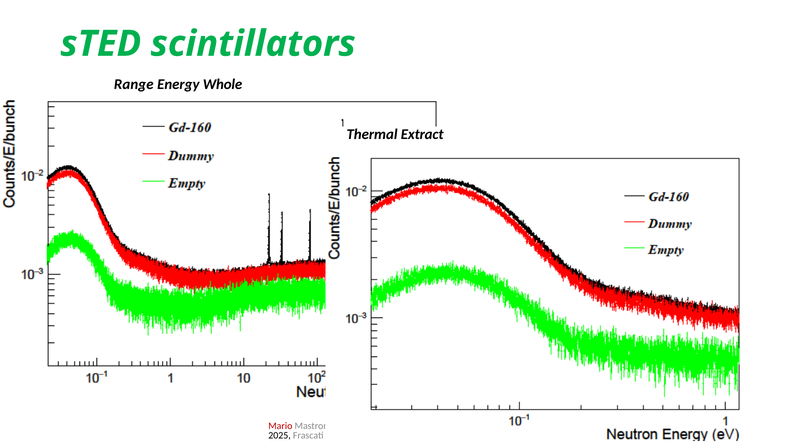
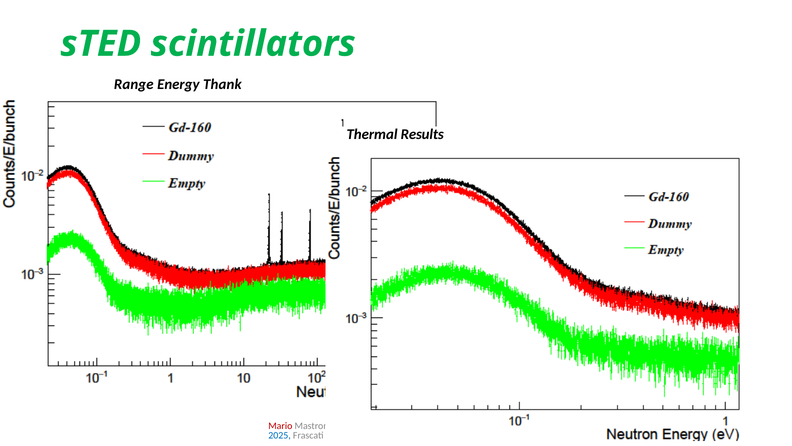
Whole: Whole -> Thank (222, 84)
Extract: Extract -> Results (422, 134)
2025 colour: black -> blue (279, 435)
